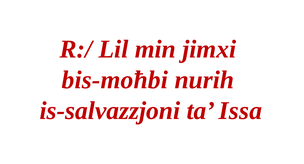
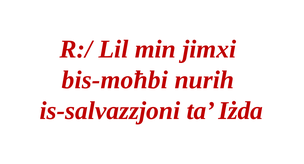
Issa: Issa -> Iżda (241, 110)
